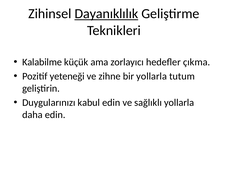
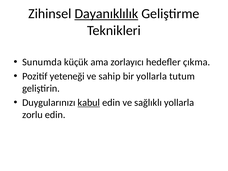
Kalabilme: Kalabilme -> Sunumda (42, 62)
zihne: zihne -> sahip (110, 76)
kabul underline: none -> present (89, 103)
daha: daha -> zorlu (32, 115)
